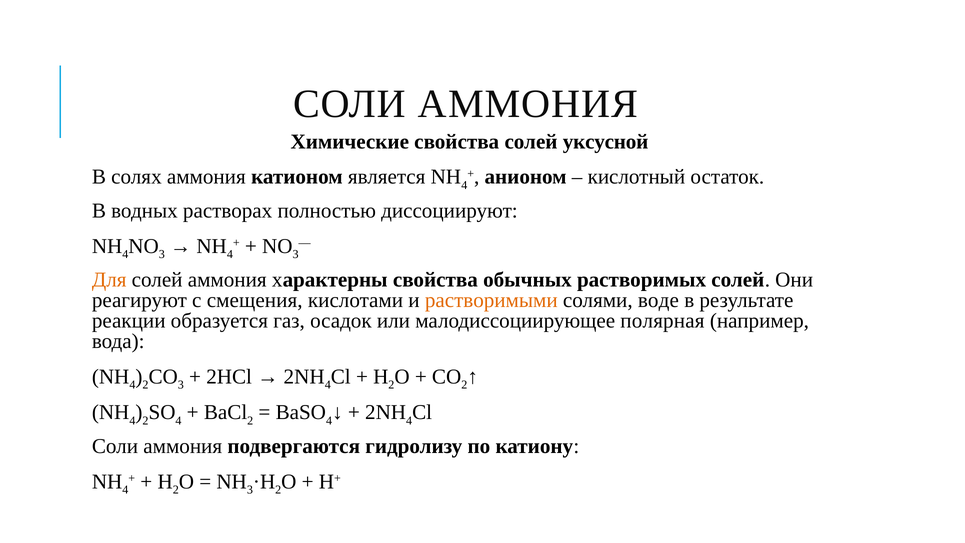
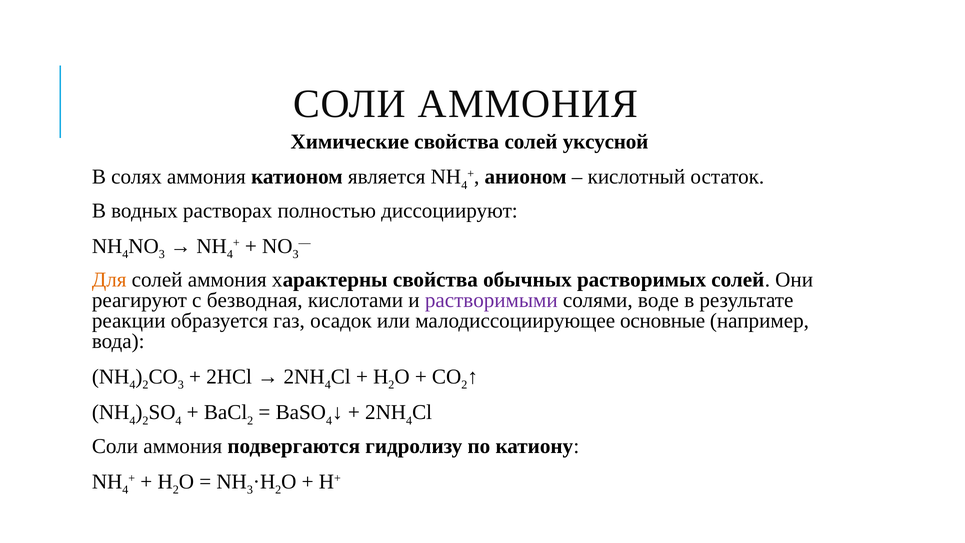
смещения: смещения -> безводная (255, 300)
растворимыми colour: orange -> purple (491, 300)
полярная: полярная -> основные (663, 321)
